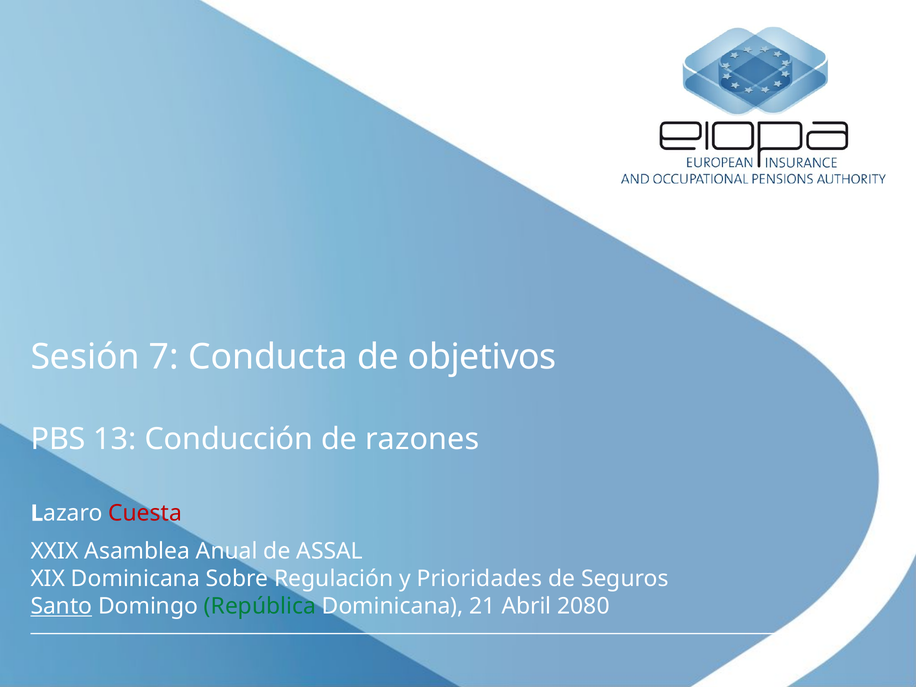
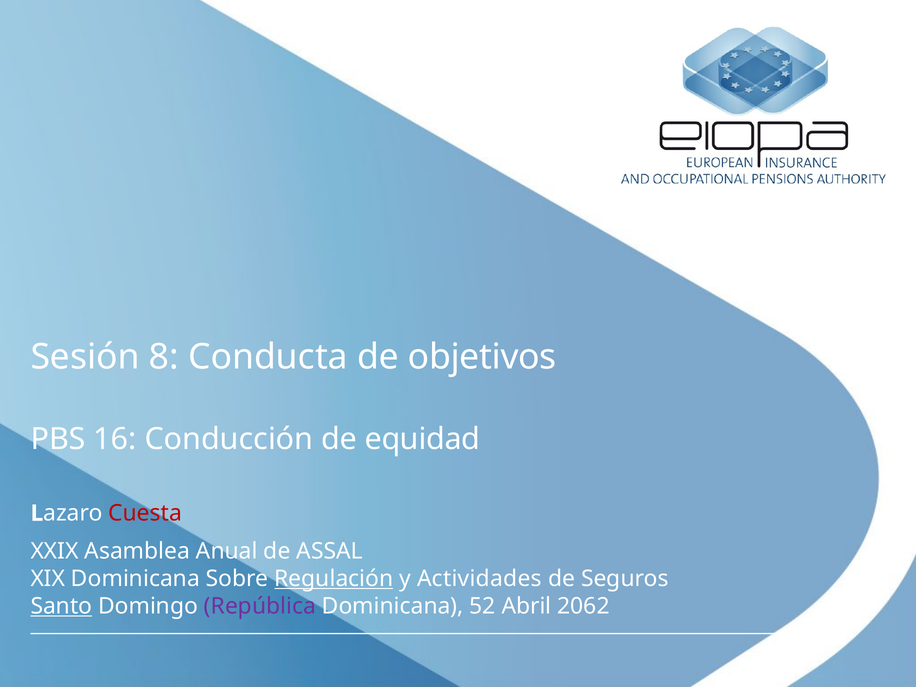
7: 7 -> 8 (164, 357)
13: 13 -> 16 (115, 439)
razones: razones -> equidad (422, 439)
Regulación underline: none -> present (334, 579)
Prioridades: Prioridades -> Actividades (479, 579)
República colour: green -> purple (260, 606)
21: 21 -> 52 (482, 606)
2080: 2080 -> 2062 (584, 606)
